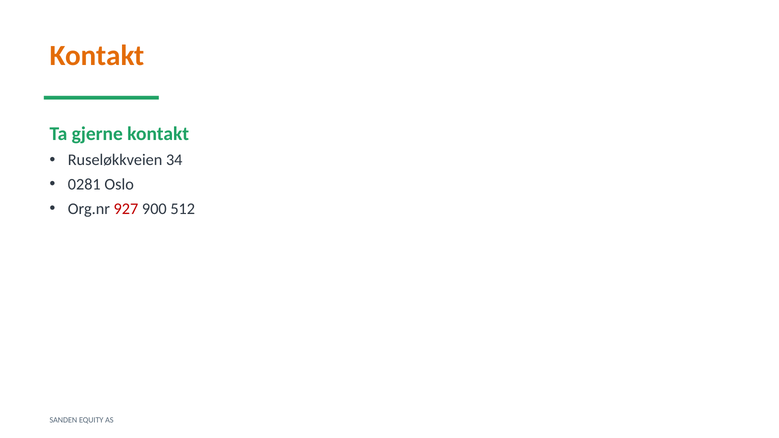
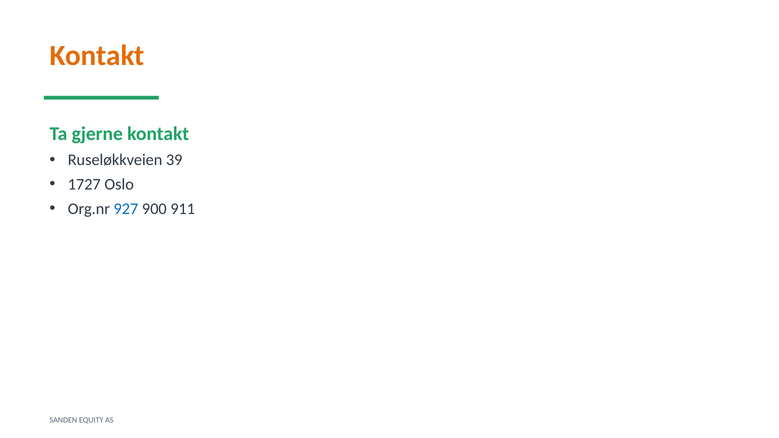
34: 34 -> 39 (174, 160)
0281: 0281 -> 1727 (84, 185)
927 colour: red -> blue (126, 209)
512: 512 -> 911 (183, 209)
